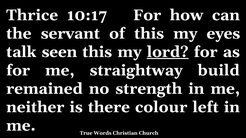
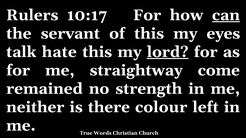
Thrice: Thrice -> Rulers (32, 15)
can underline: none -> present (226, 15)
seen: seen -> hate (59, 52)
build: build -> come (219, 71)
